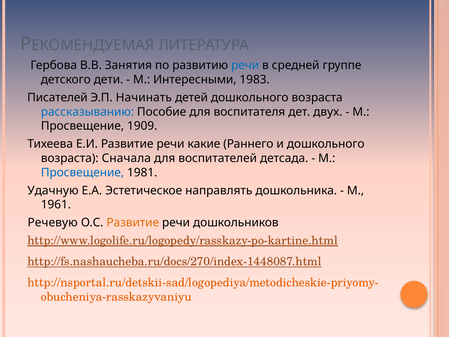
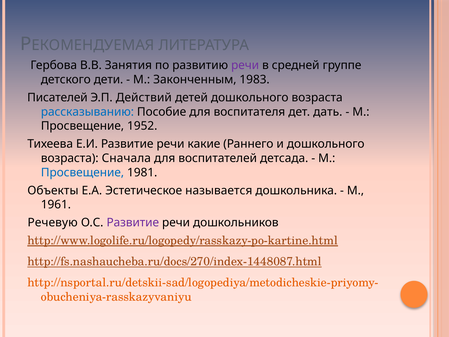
речи colour: blue -> purple (245, 65)
Интересными: Интересными -> Законченным (195, 80)
Начинать: Начинать -> Действий (144, 98)
двух: двух -> дать (328, 112)
1909: 1909 -> 1952 (142, 126)
Удачную: Удачную -> Объекты (53, 190)
направлять: направлять -> называется (219, 190)
Развитие colour: orange -> purple (133, 222)
